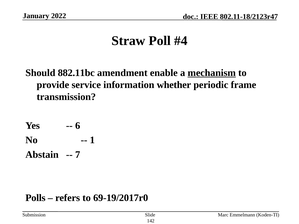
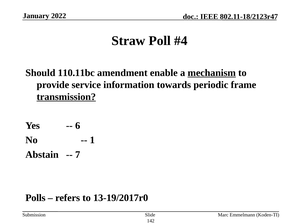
882.11bc: 882.11bc -> 110.11bc (76, 73)
whether: whether -> towards (174, 85)
transmission underline: none -> present (66, 97)
69-19/2017r0: 69-19/2017r0 -> 13-19/2017r0 (121, 198)
